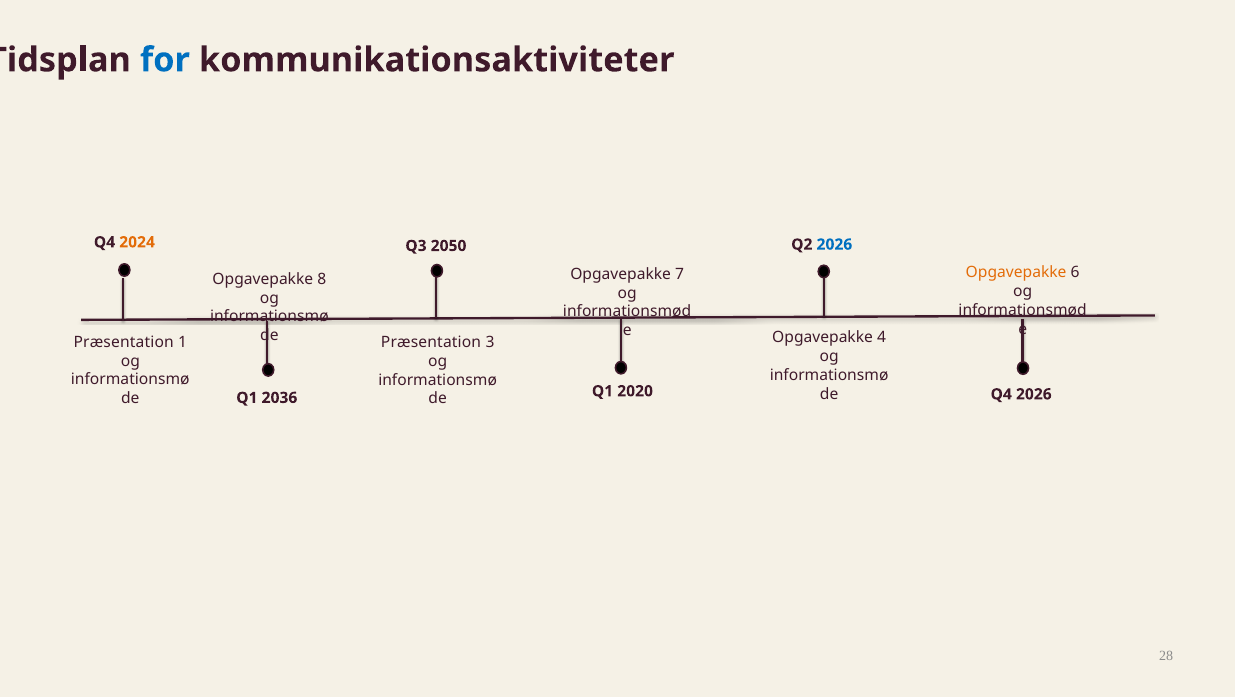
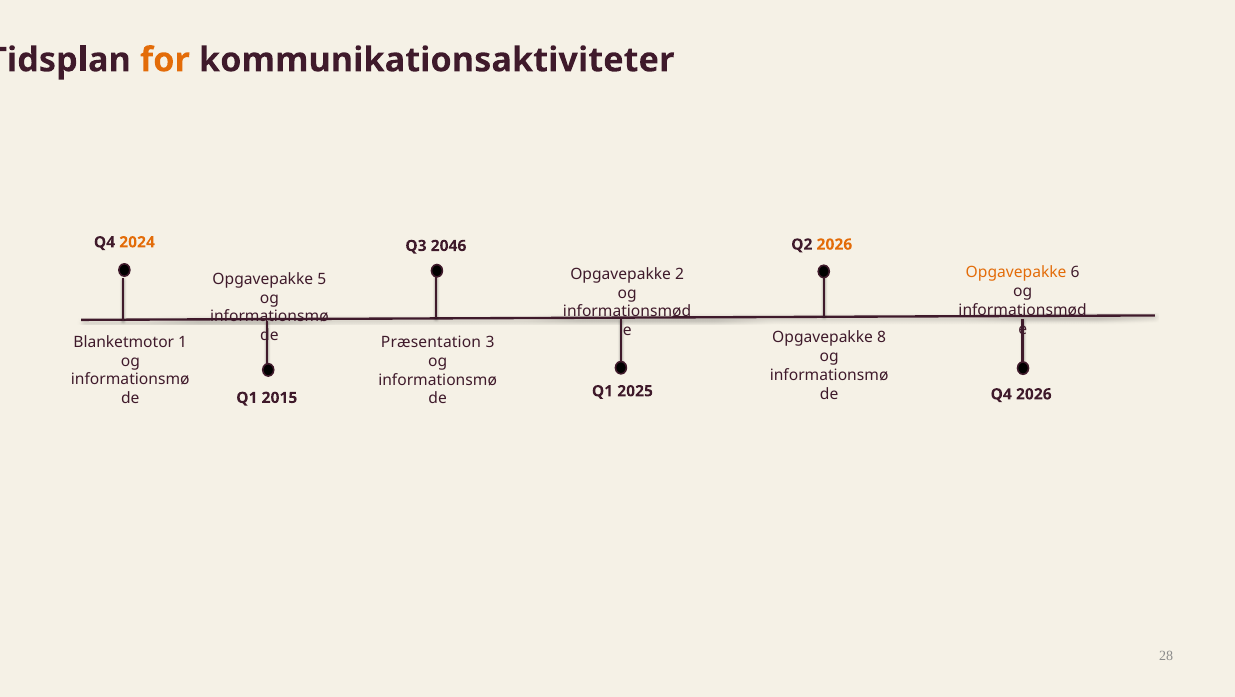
for colour: blue -> orange (165, 60)
2050: 2050 -> 2046 (449, 246)
2026 colour: blue -> orange (834, 244)
7: 7 -> 2 (680, 274)
8: 8 -> 5 (322, 279)
4: 4 -> 8 (882, 338)
Præsentation: Præsentation -> Blanketmotor (124, 342)
2020: 2020 -> 2025 (635, 391)
2036: 2036 -> 2015 (279, 398)
